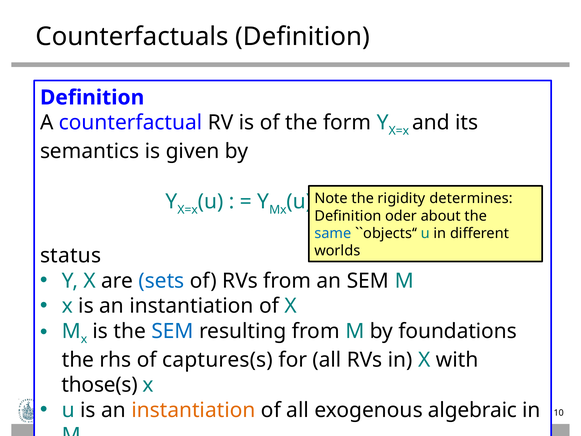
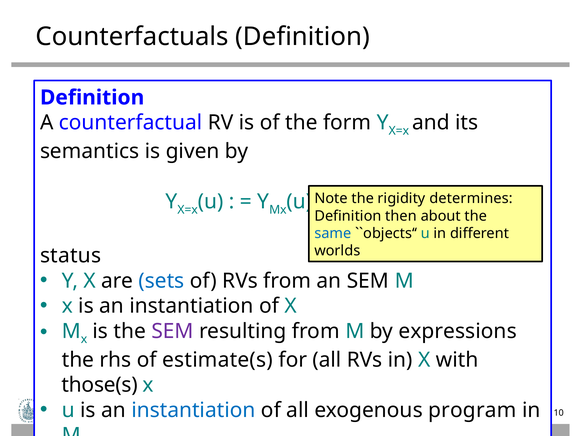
oder: oder -> then (401, 216)
SEM colour: blue -> purple (172, 331)
foundations: foundations -> expressions (458, 331)
captures(s: captures(s -> estimate(s (217, 360)
instantiation colour: orange -> blue (193, 410)
algebraic: algebraic -> program (472, 410)
